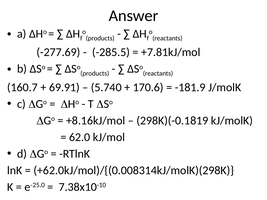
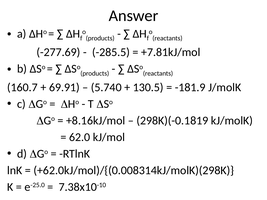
170.6: 170.6 -> 130.5 (148, 88)
